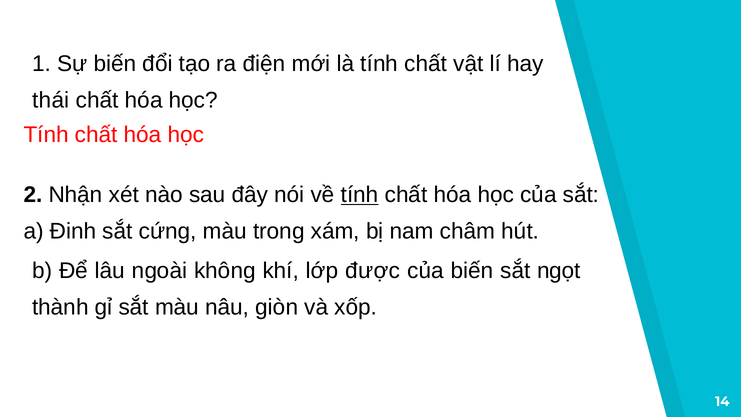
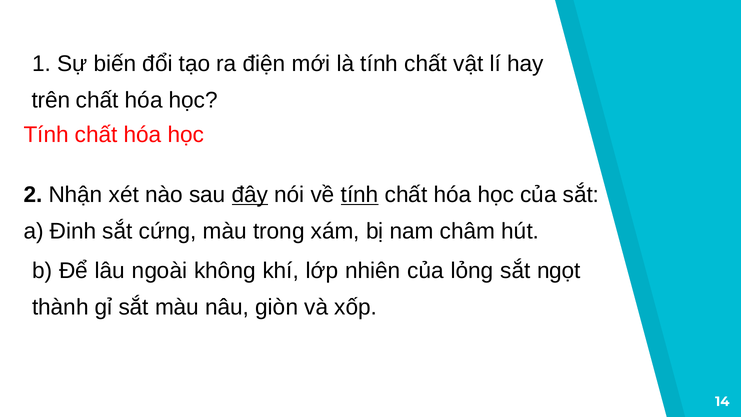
thái: thái -> trên (51, 100)
đây underline: none -> present (250, 195)
được: được -> nhiên (373, 271)
của biến: biến -> lỏng (472, 271)
